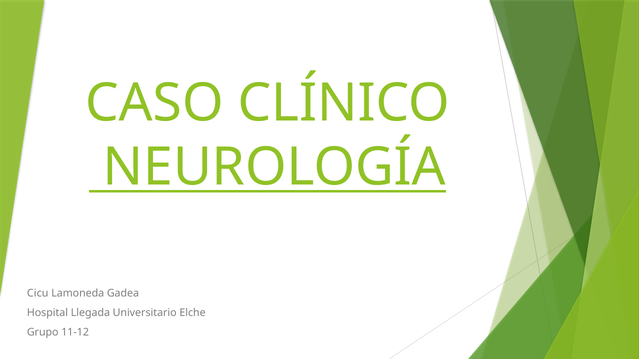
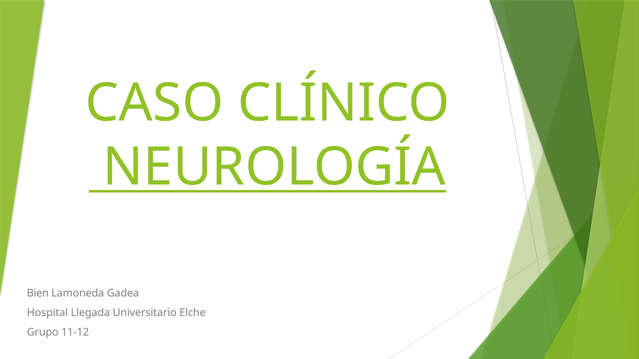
Cicu: Cicu -> Bien (38, 294)
